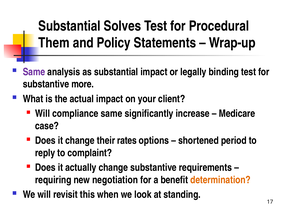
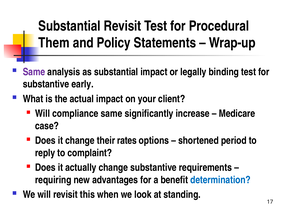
Substantial Solves: Solves -> Revisit (122, 26)
more: more -> early (83, 84)
negotiation: negotiation -> advantages (115, 179)
determination colour: orange -> blue (220, 179)
